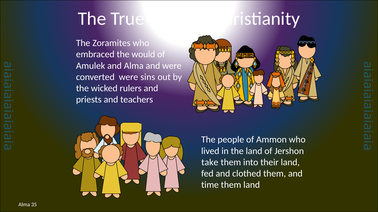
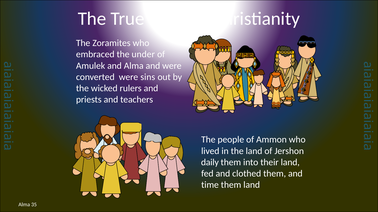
would: would -> under (143, 54)
take: take -> daily (210, 163)
